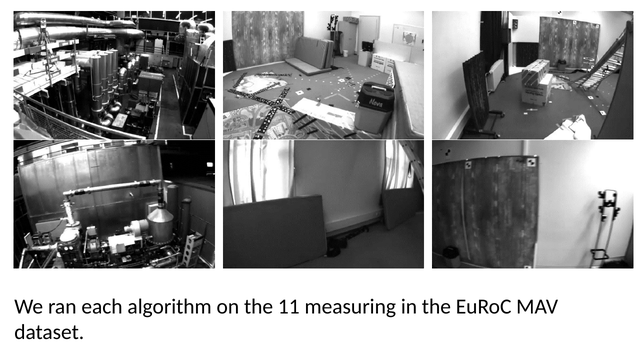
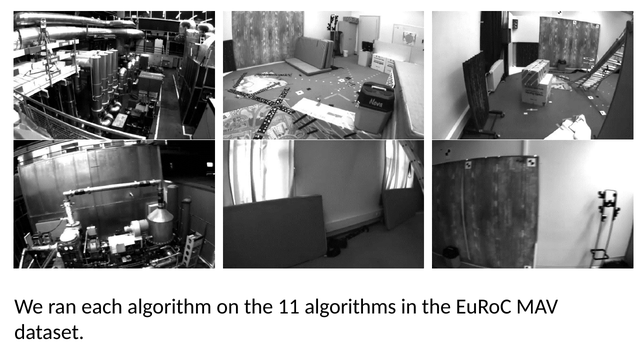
measuring: measuring -> algorithms (350, 306)
